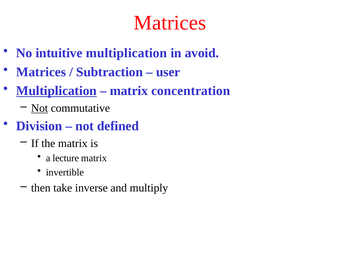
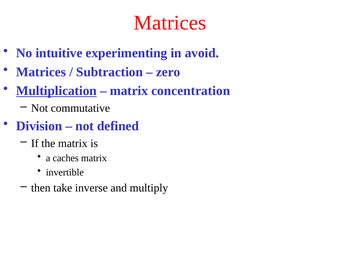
intuitive multiplication: multiplication -> experimenting (127, 53)
user: user -> zero (168, 72)
Not underline: present -> none (40, 108)
lecture: lecture -> caches (66, 158)
